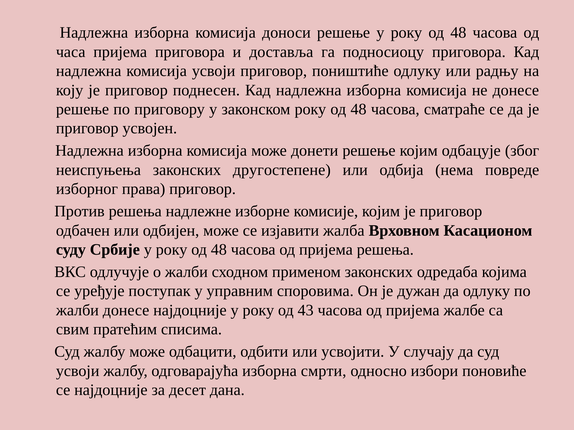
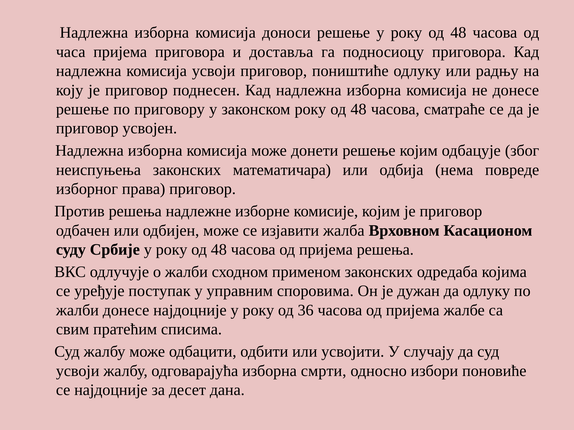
другостепене: другостепене -> математичара (282, 170)
43: 43 -> 36 (306, 311)
